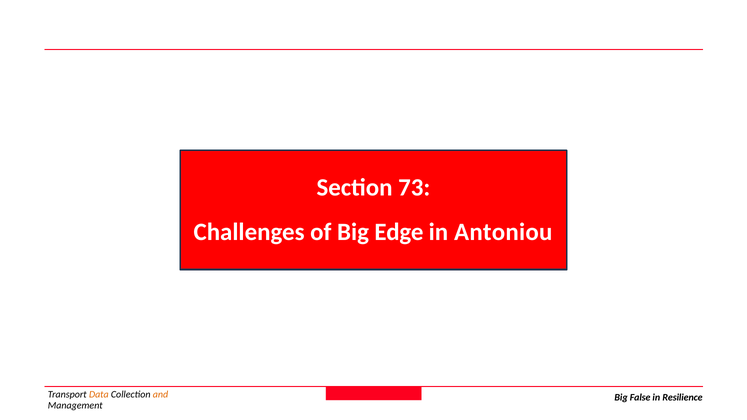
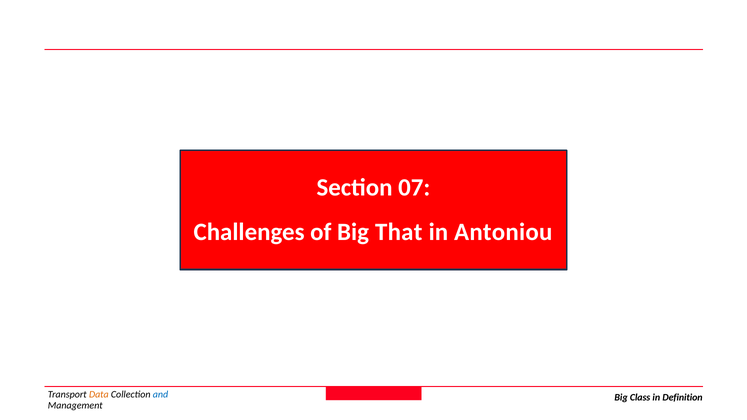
73: 73 -> 07 (414, 188)
Edge: Edge -> That (399, 232)
and colour: orange -> blue (160, 395)
False: False -> Class (640, 398)
Resilience: Resilience -> Definition (683, 398)
